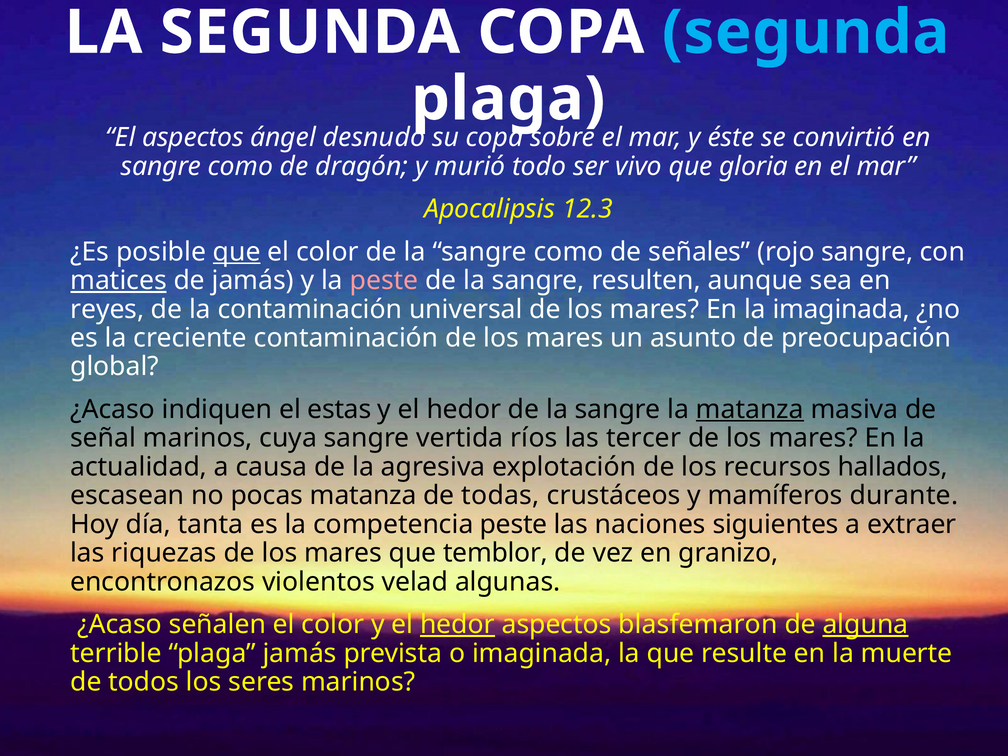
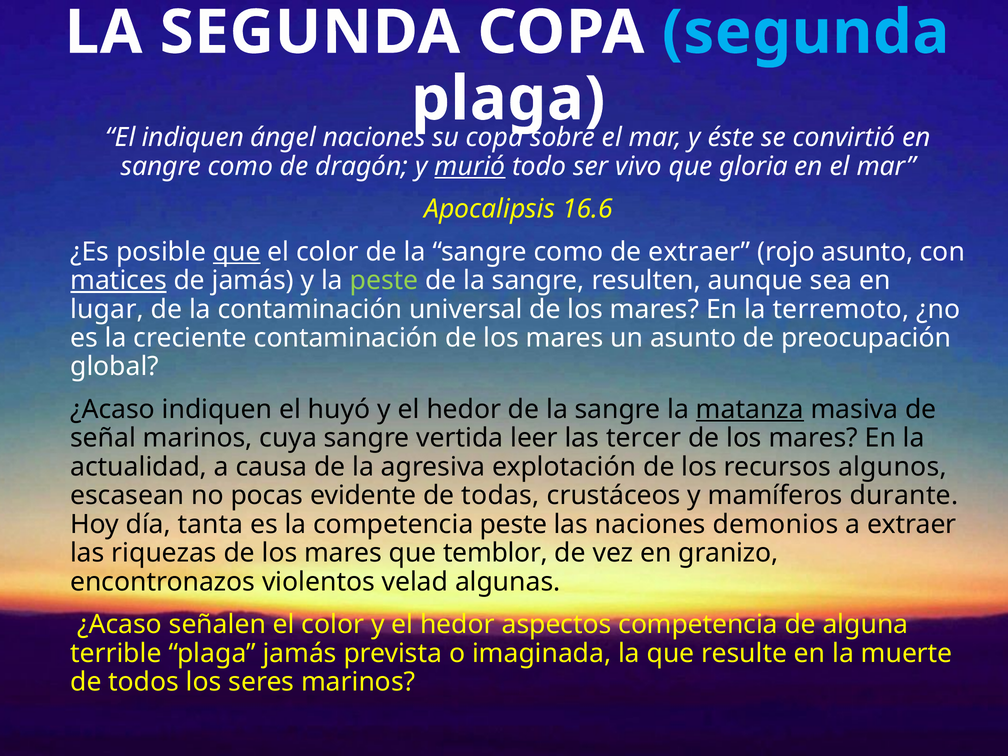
El aspectos: aspectos -> indiquen (193, 138)
ángel desnudo: desnudo -> naciones (374, 138)
murió underline: none -> present (470, 166)
12.3: 12.3 -> 16.6 (587, 209)
de señales: señales -> extraer (699, 252)
rojo sangre: sangre -> asunto (867, 252)
peste colour: pink -> light green (384, 281)
reyes: reyes -> lugar (107, 309)
la imaginada: imaginada -> terremoto (841, 309)
estas: estas -> huyó (339, 409)
ríos: ríos -> leer (534, 438)
hallados: hallados -> algunos (892, 467)
pocas matanza: matanza -> evidente (363, 496)
siguientes: siguientes -> demonios (775, 524)
hedor underline: present -> none (457, 625)
aspectos blasfemaron: blasfemaron -> competencia (698, 625)
alguna underline: present -> none (865, 625)
